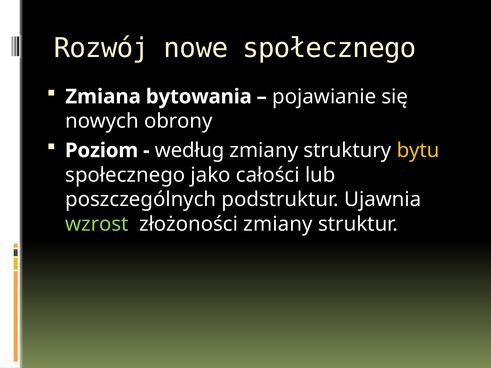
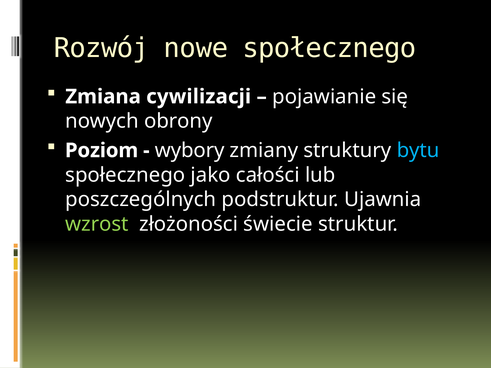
bytowania: bytowania -> cywilizacji (199, 97)
według: według -> wybory (190, 151)
bytu colour: yellow -> light blue (418, 151)
złożoności zmiany: zmiany -> świecie (278, 224)
